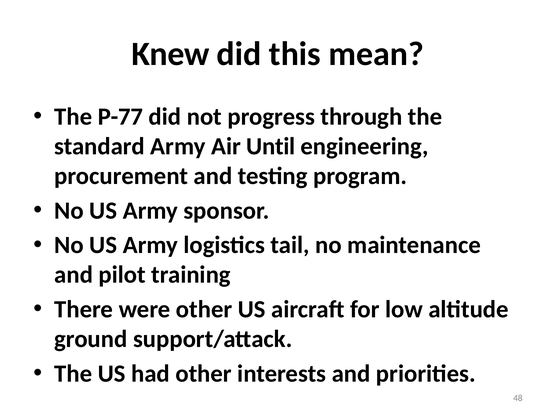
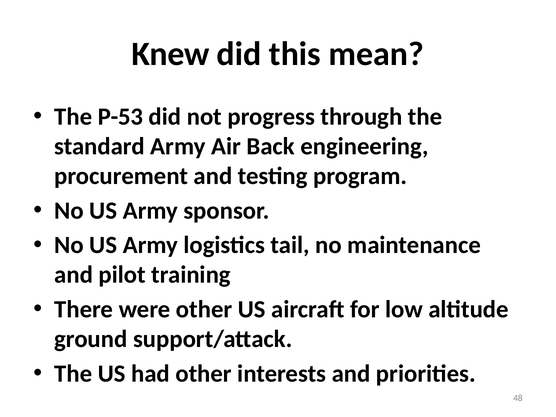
P-77: P-77 -> P-53 (120, 117)
Until: Until -> Back (271, 146)
